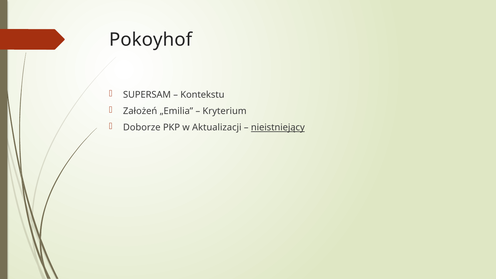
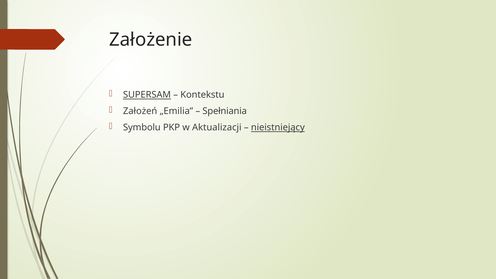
Pokoyhof: Pokoyhof -> Założenie (151, 40)
SUPERSAM underline: none -> present (147, 95)
Kryterium: Kryterium -> Spełniania (225, 111)
Doborze: Doborze -> Symbolu (142, 128)
